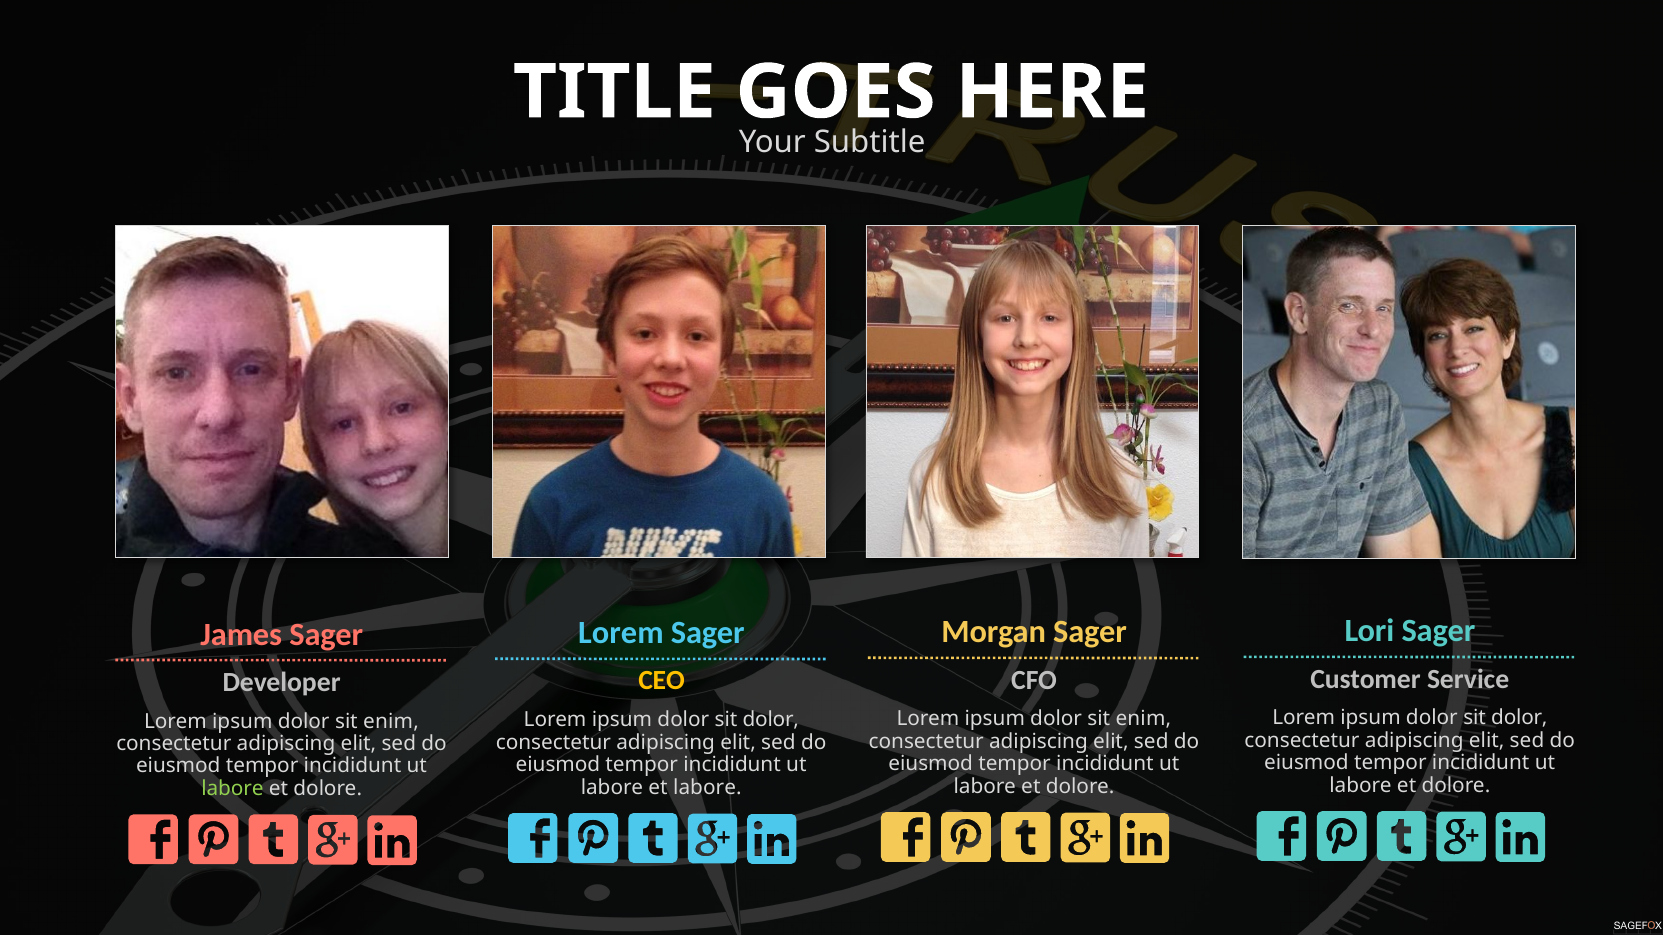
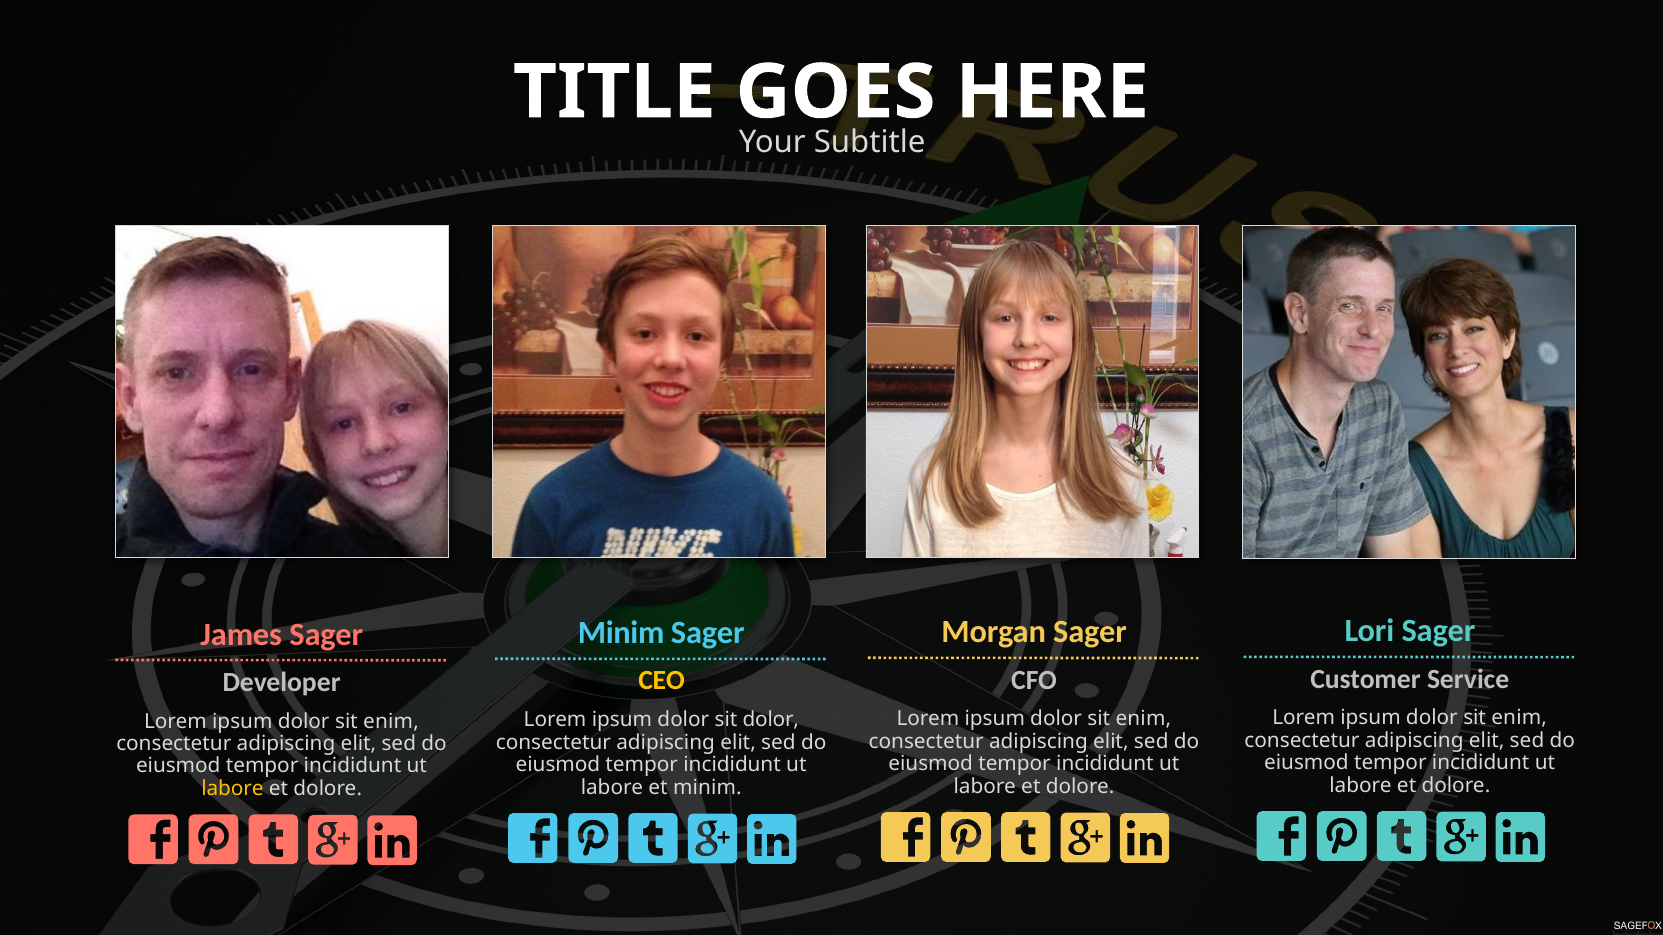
Lorem: Lorem -> Minim (621, 633)
dolor: dolor -> enim (1519, 718)
et labore: labore -> minim (707, 788)
labore colour: light green -> yellow (232, 789)
